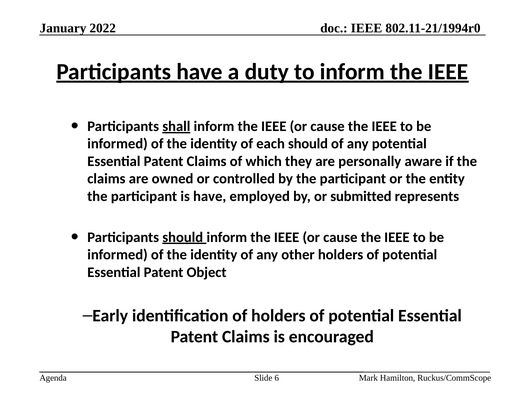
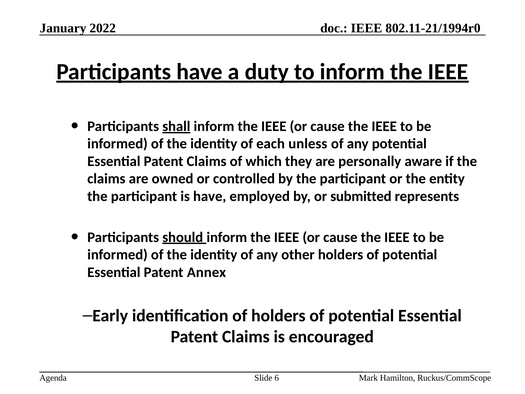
each should: should -> unless (308, 144)
Object: Object -> Annex (206, 272)
